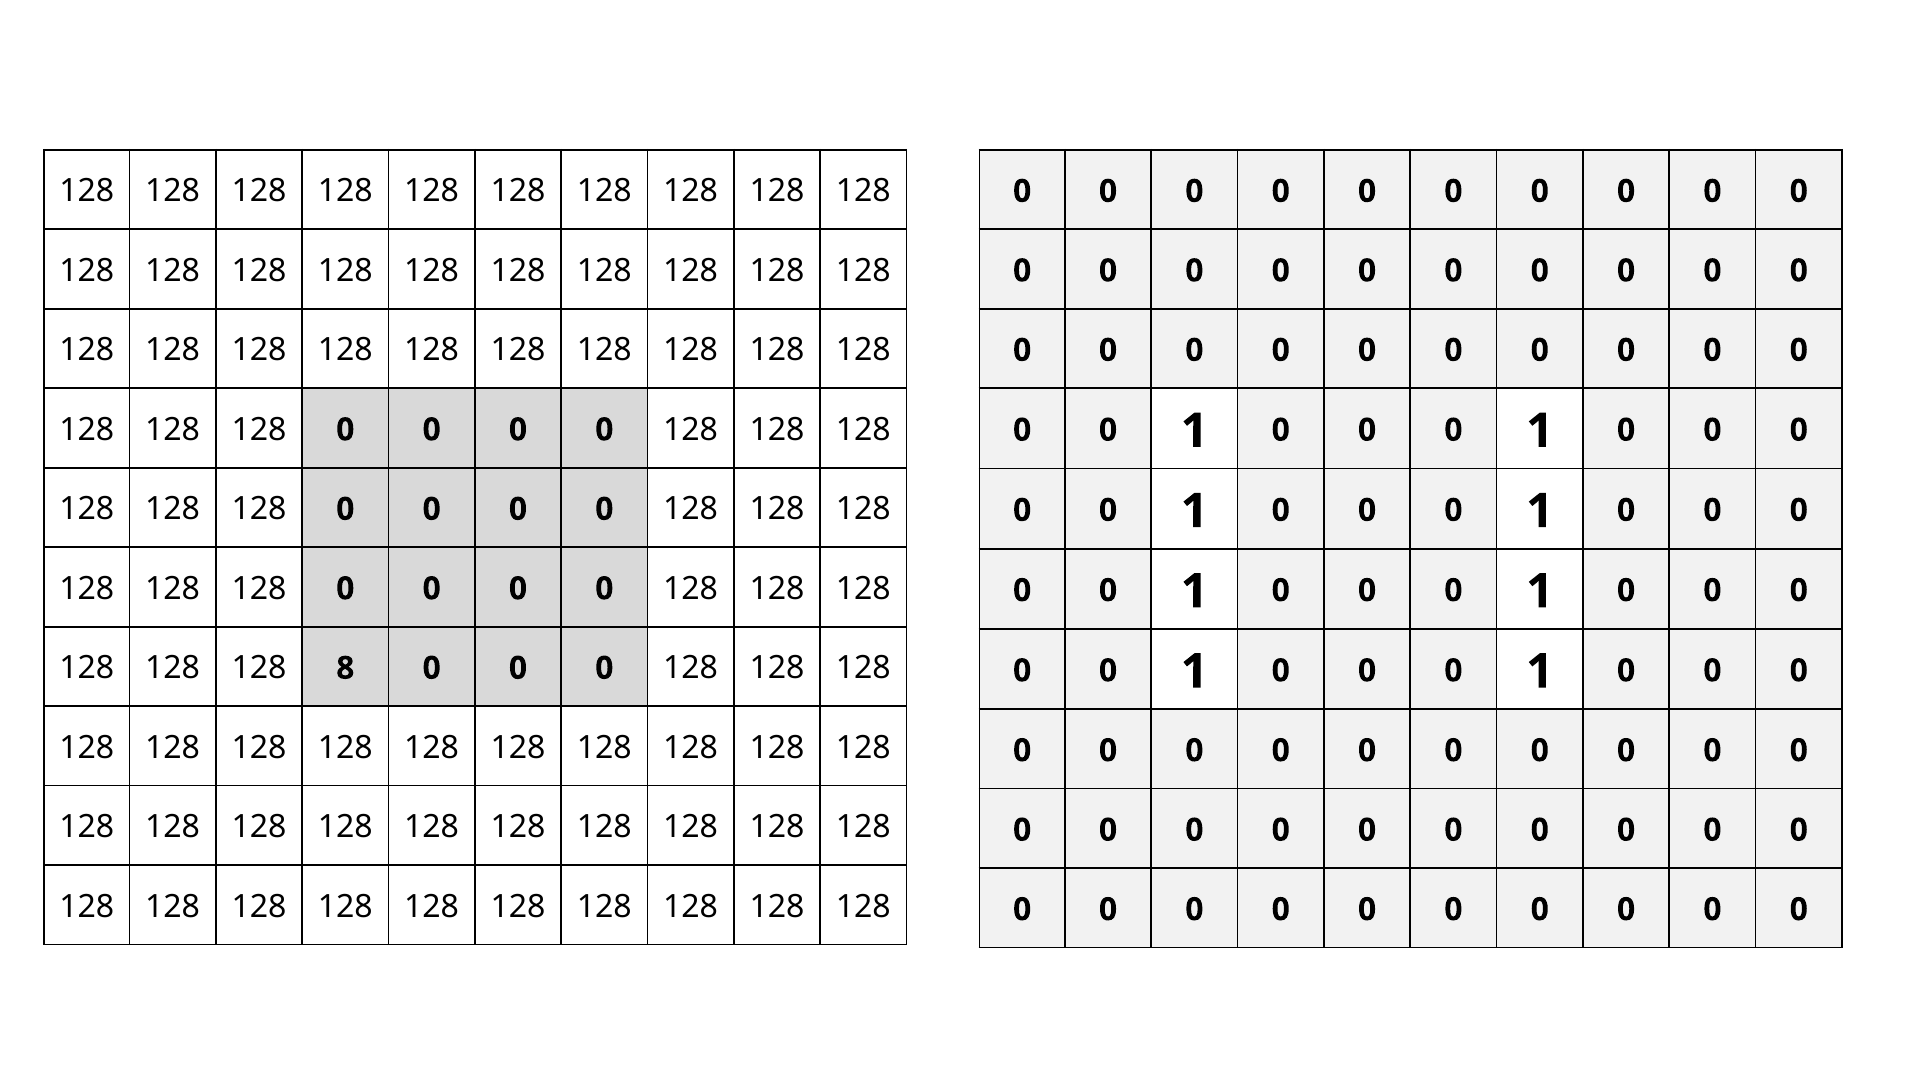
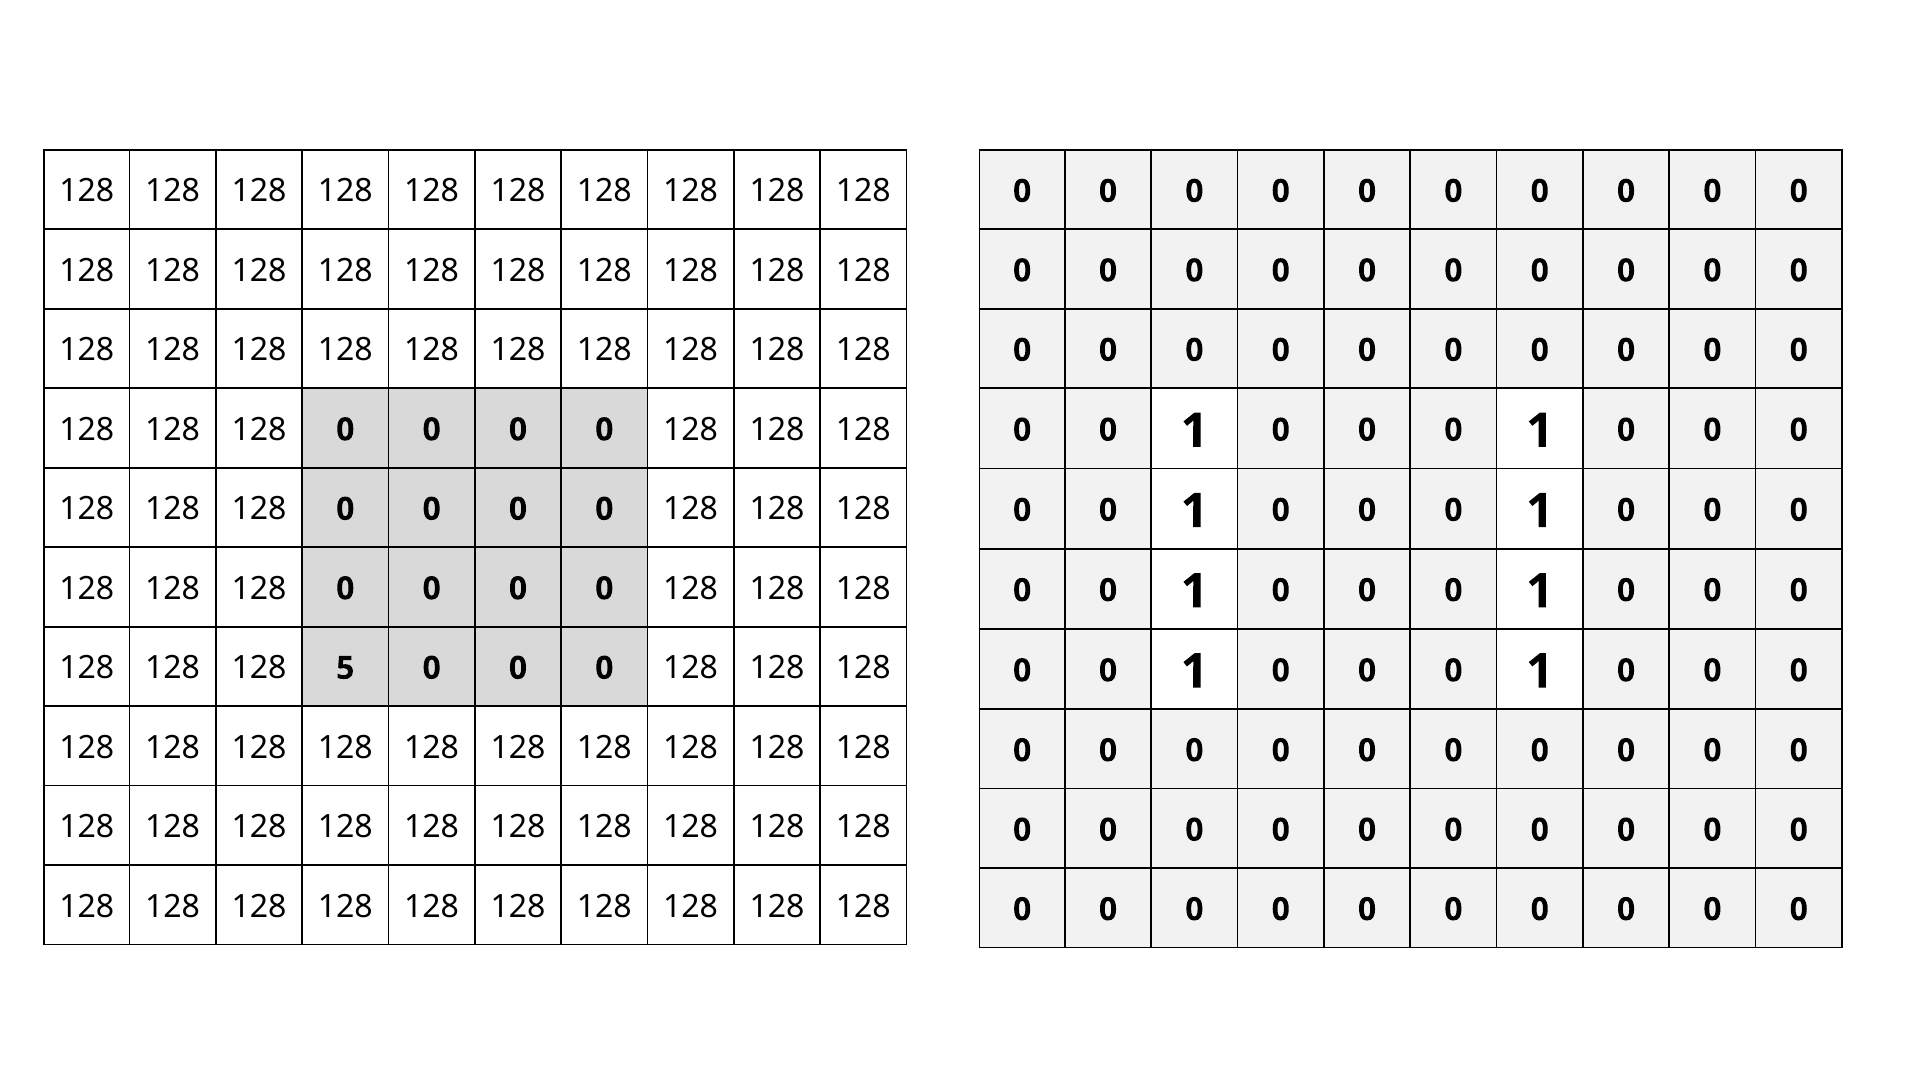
8: 8 -> 5 (345, 668)
